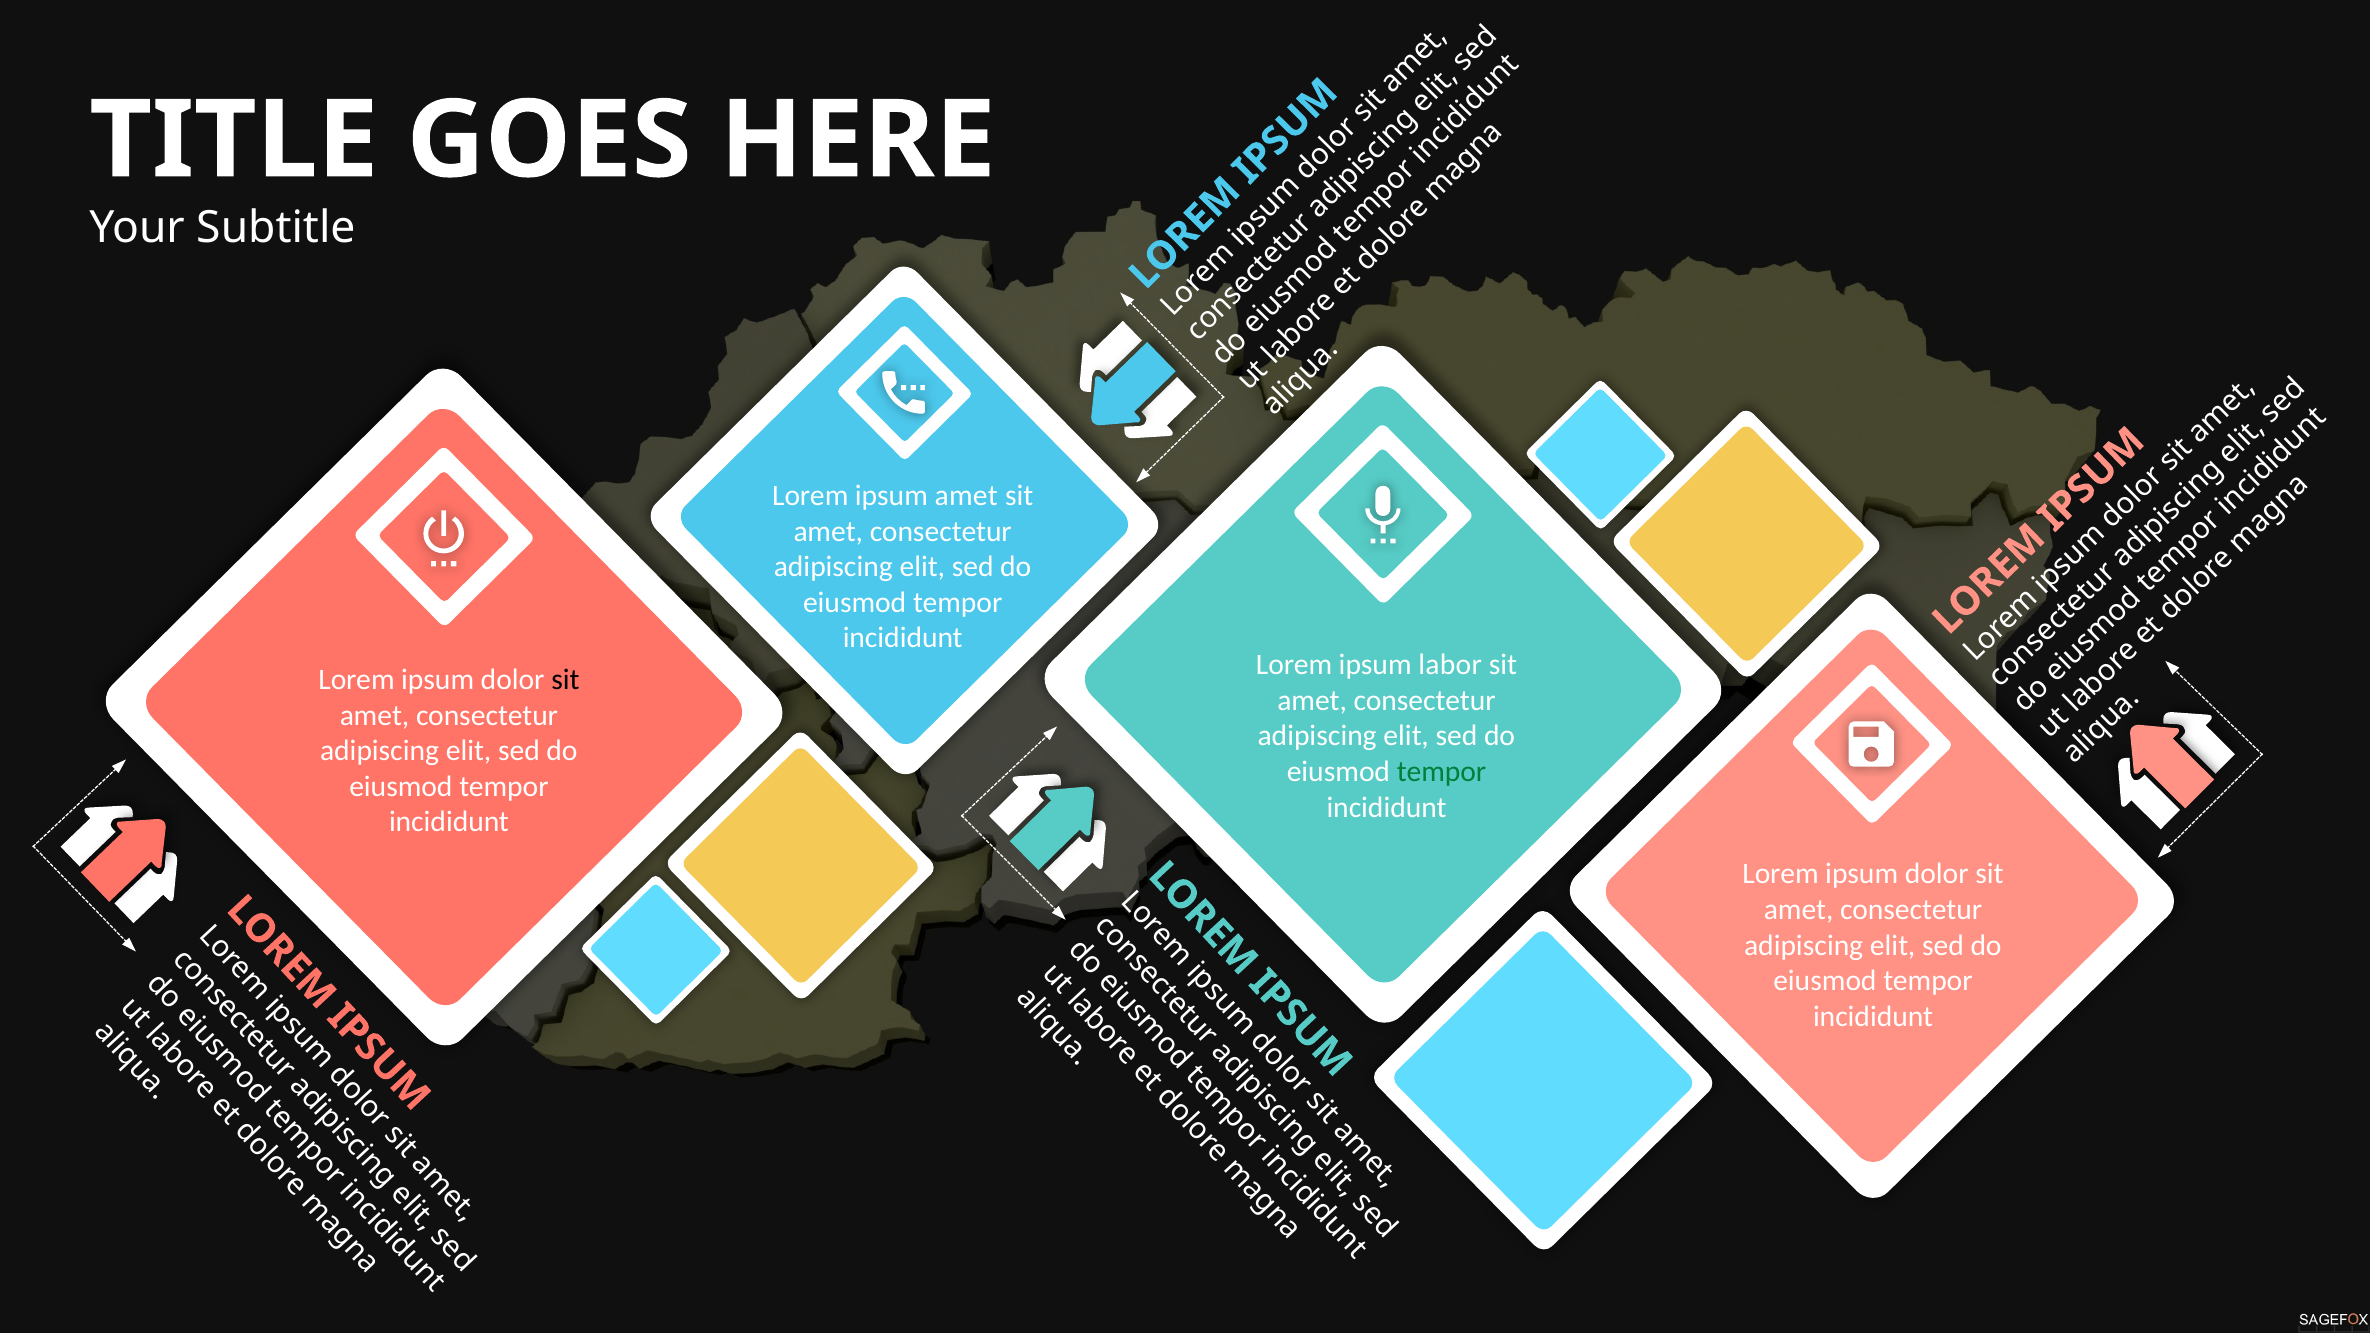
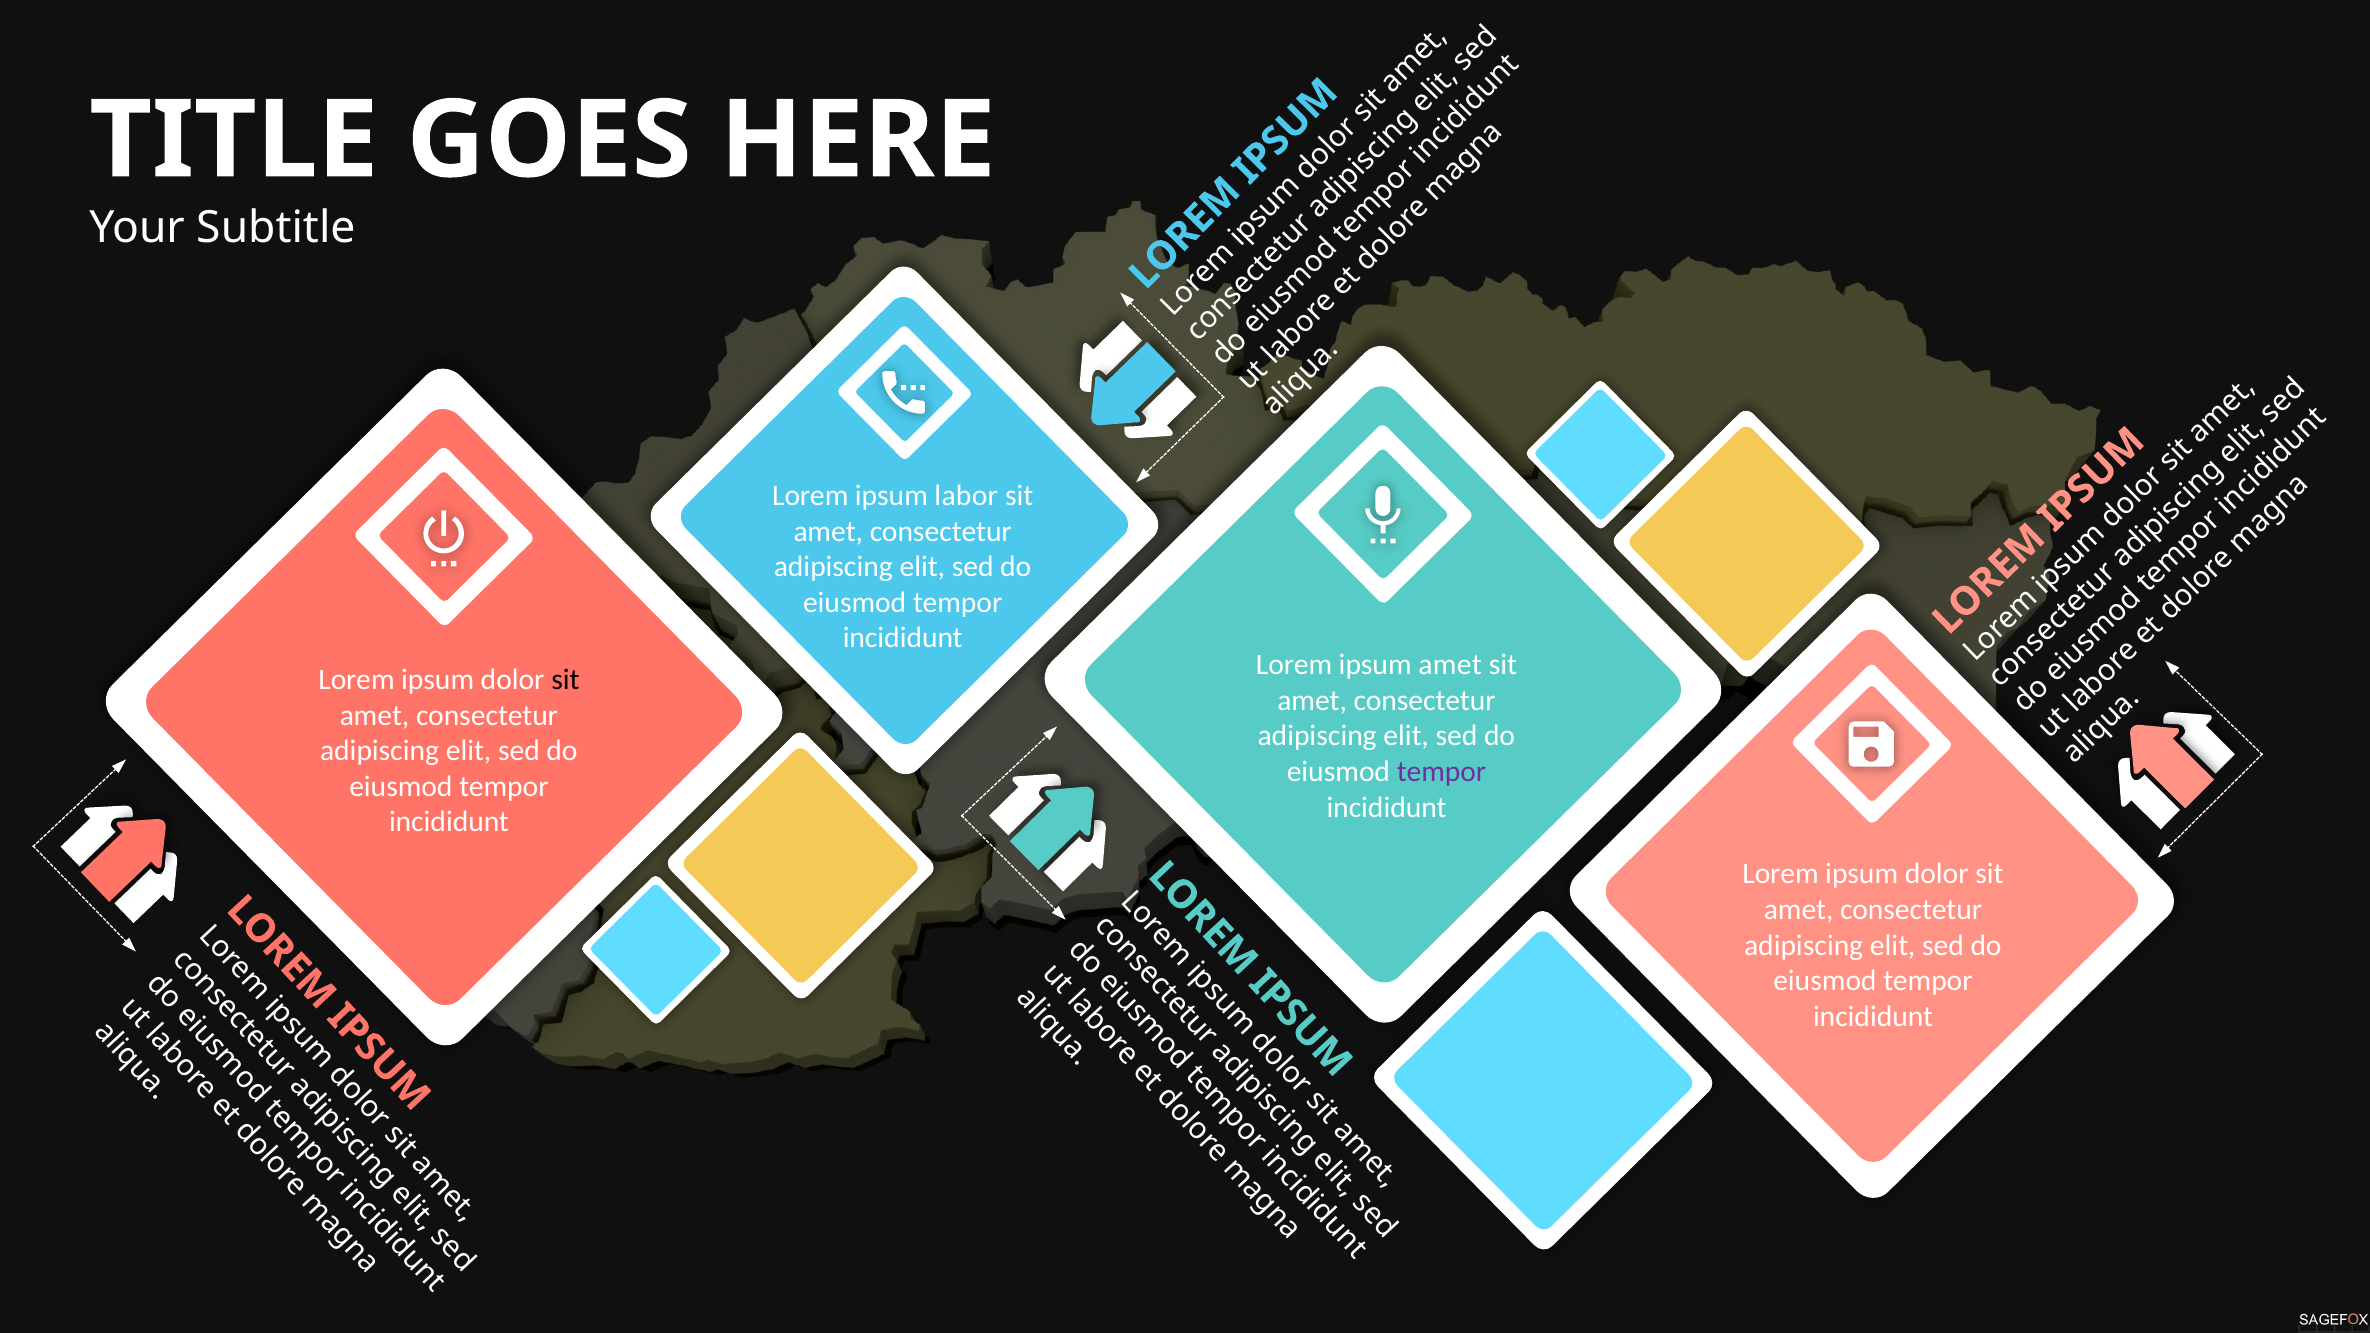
ipsum amet: amet -> labor (966, 496)
ipsum labor: labor -> amet (1450, 665)
tempor colour: green -> purple (1442, 772)
